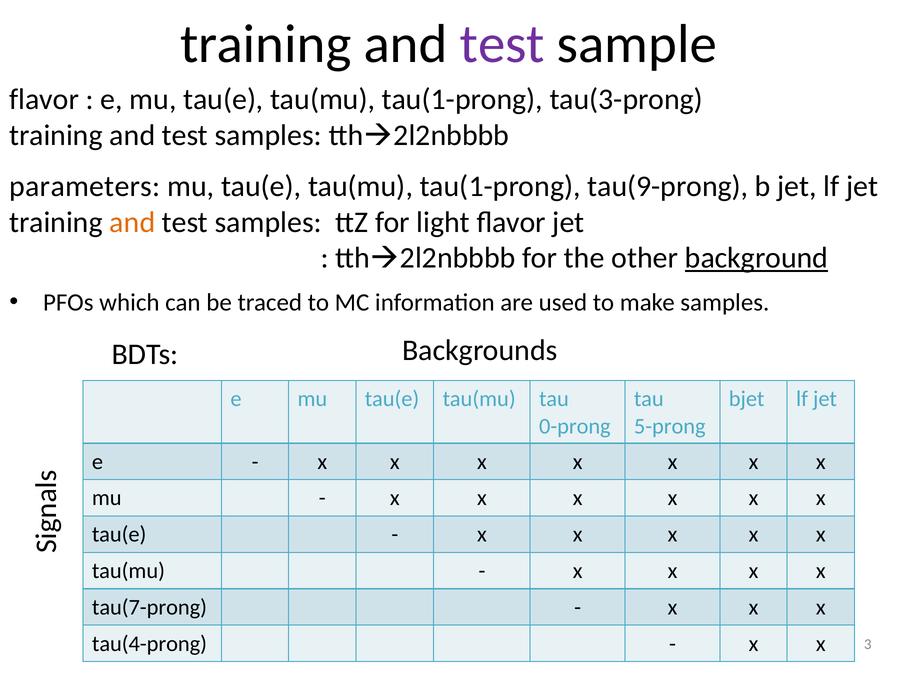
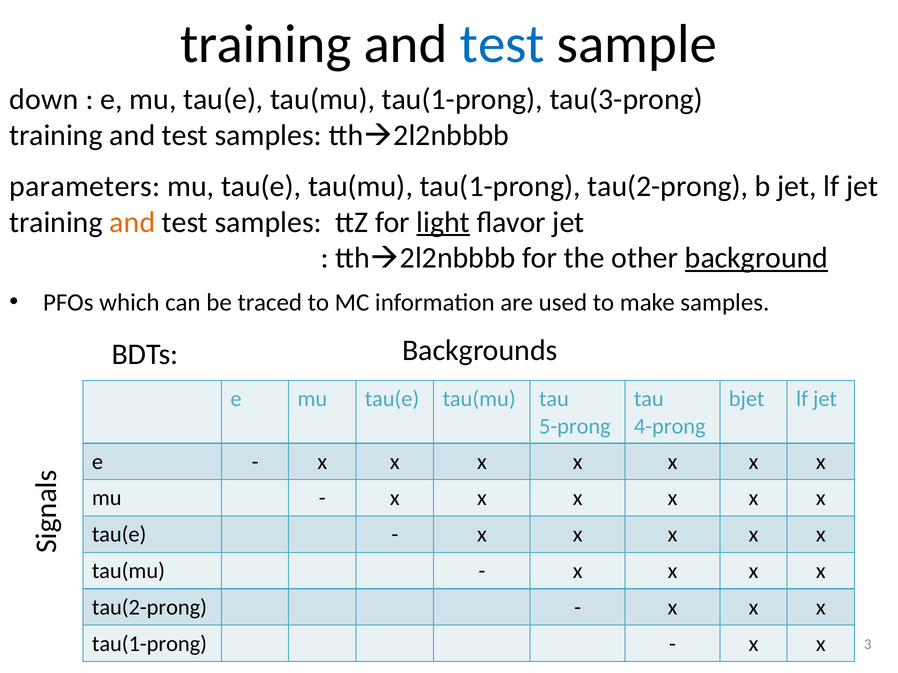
test colour: purple -> blue (502, 44)
flavor: flavor -> down (44, 100)
tau(1-prong tau(9-prong: tau(9-prong -> tau(2-prong (668, 186)
light underline: none -> present (443, 222)
0-prong: 0-prong -> 5-prong (575, 427)
5-prong: 5-prong -> 4-prong (670, 427)
tau(7-prong: tau(7-prong -> tau(2-prong (149, 608)
tau(4-prong: tau(4-prong -> tau(1-prong (149, 644)
